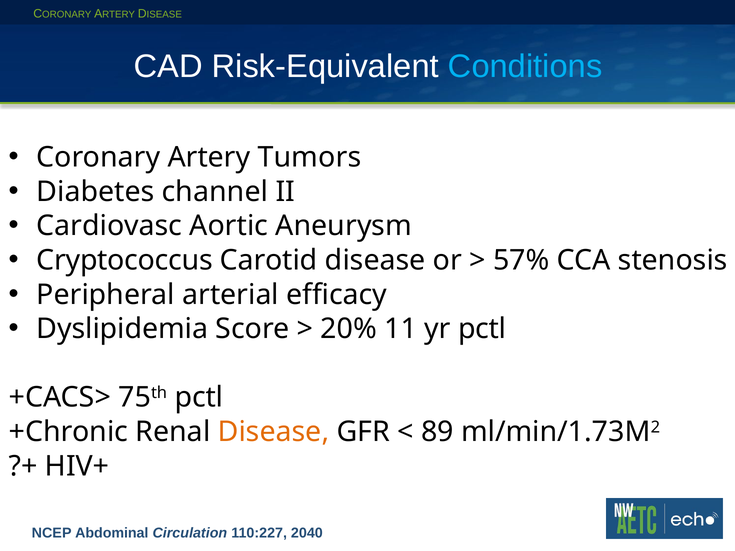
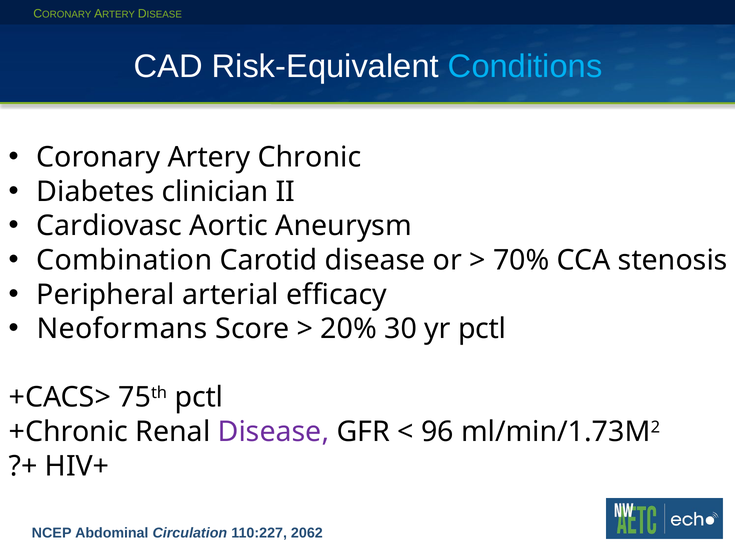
Tumors: Tumors -> Chronic (310, 158)
channel: channel -> clinician (215, 192)
Cryptococcus: Cryptococcus -> Combination (124, 260)
57%: 57% -> 70% (521, 260)
Dyslipidemia: Dyslipidemia -> Neoformans (122, 329)
11: 11 -> 30 (401, 329)
Disease colour: orange -> purple (273, 432)
89: 89 -> 96 (437, 432)
2040: 2040 -> 2062 (307, 533)
